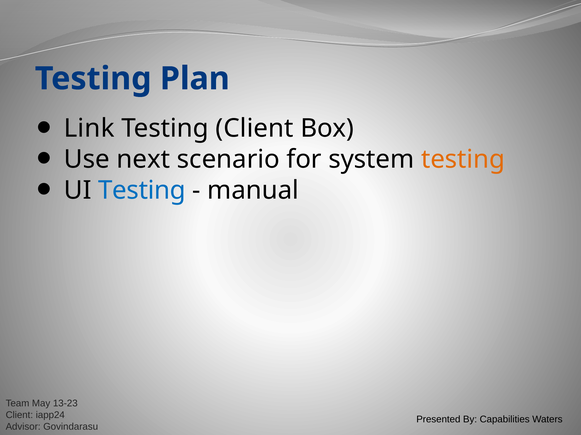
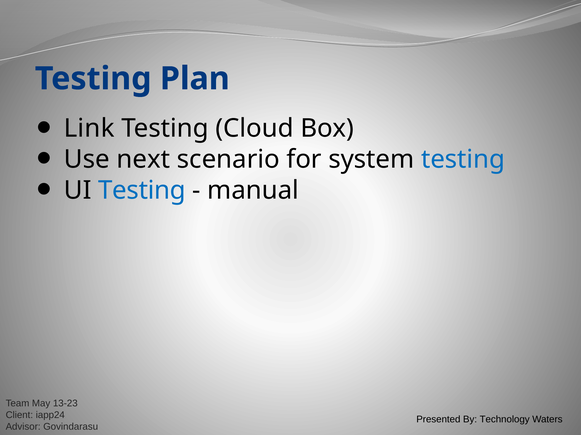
Testing Client: Client -> Cloud (255, 129)
testing colour: orange -> blue (463, 160)
Capabilities: Capabilities -> Technology (505, 420)
